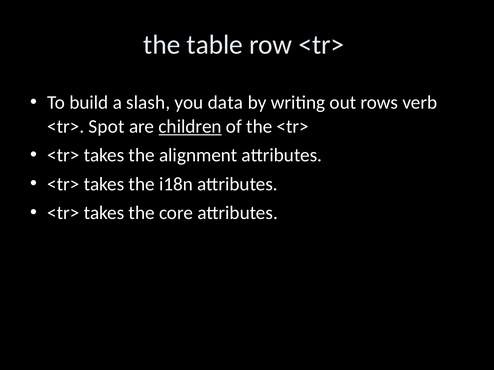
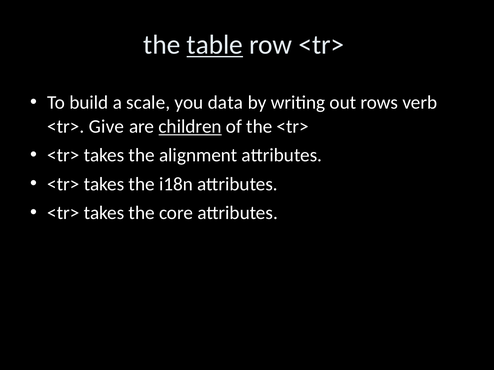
table underline: none -> present (215, 45)
slash: slash -> scale (148, 103)
Spot: Spot -> Give (107, 127)
